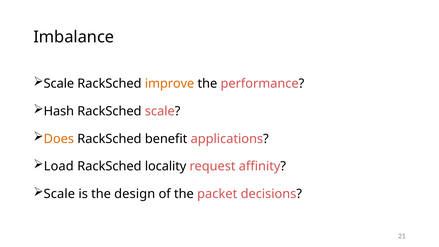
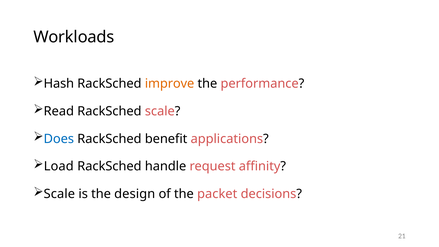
Imbalance: Imbalance -> Workloads (74, 37)
Scale: Scale -> Hash (59, 84)
Hash: Hash -> Read (59, 111)
Does colour: orange -> blue (59, 139)
locality: locality -> handle (166, 166)
